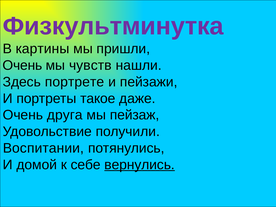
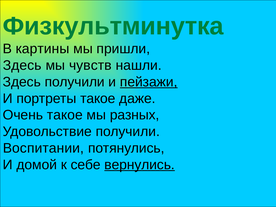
Физкультминутка colour: purple -> green (113, 26)
Очень: Очень -> Здесь (22, 65)
Здесь портрете: портрете -> получили (75, 82)
пейзажи underline: none -> present (149, 82)
Очень друга: друга -> такое (65, 115)
пейзаж: пейзаж -> разных (135, 115)
